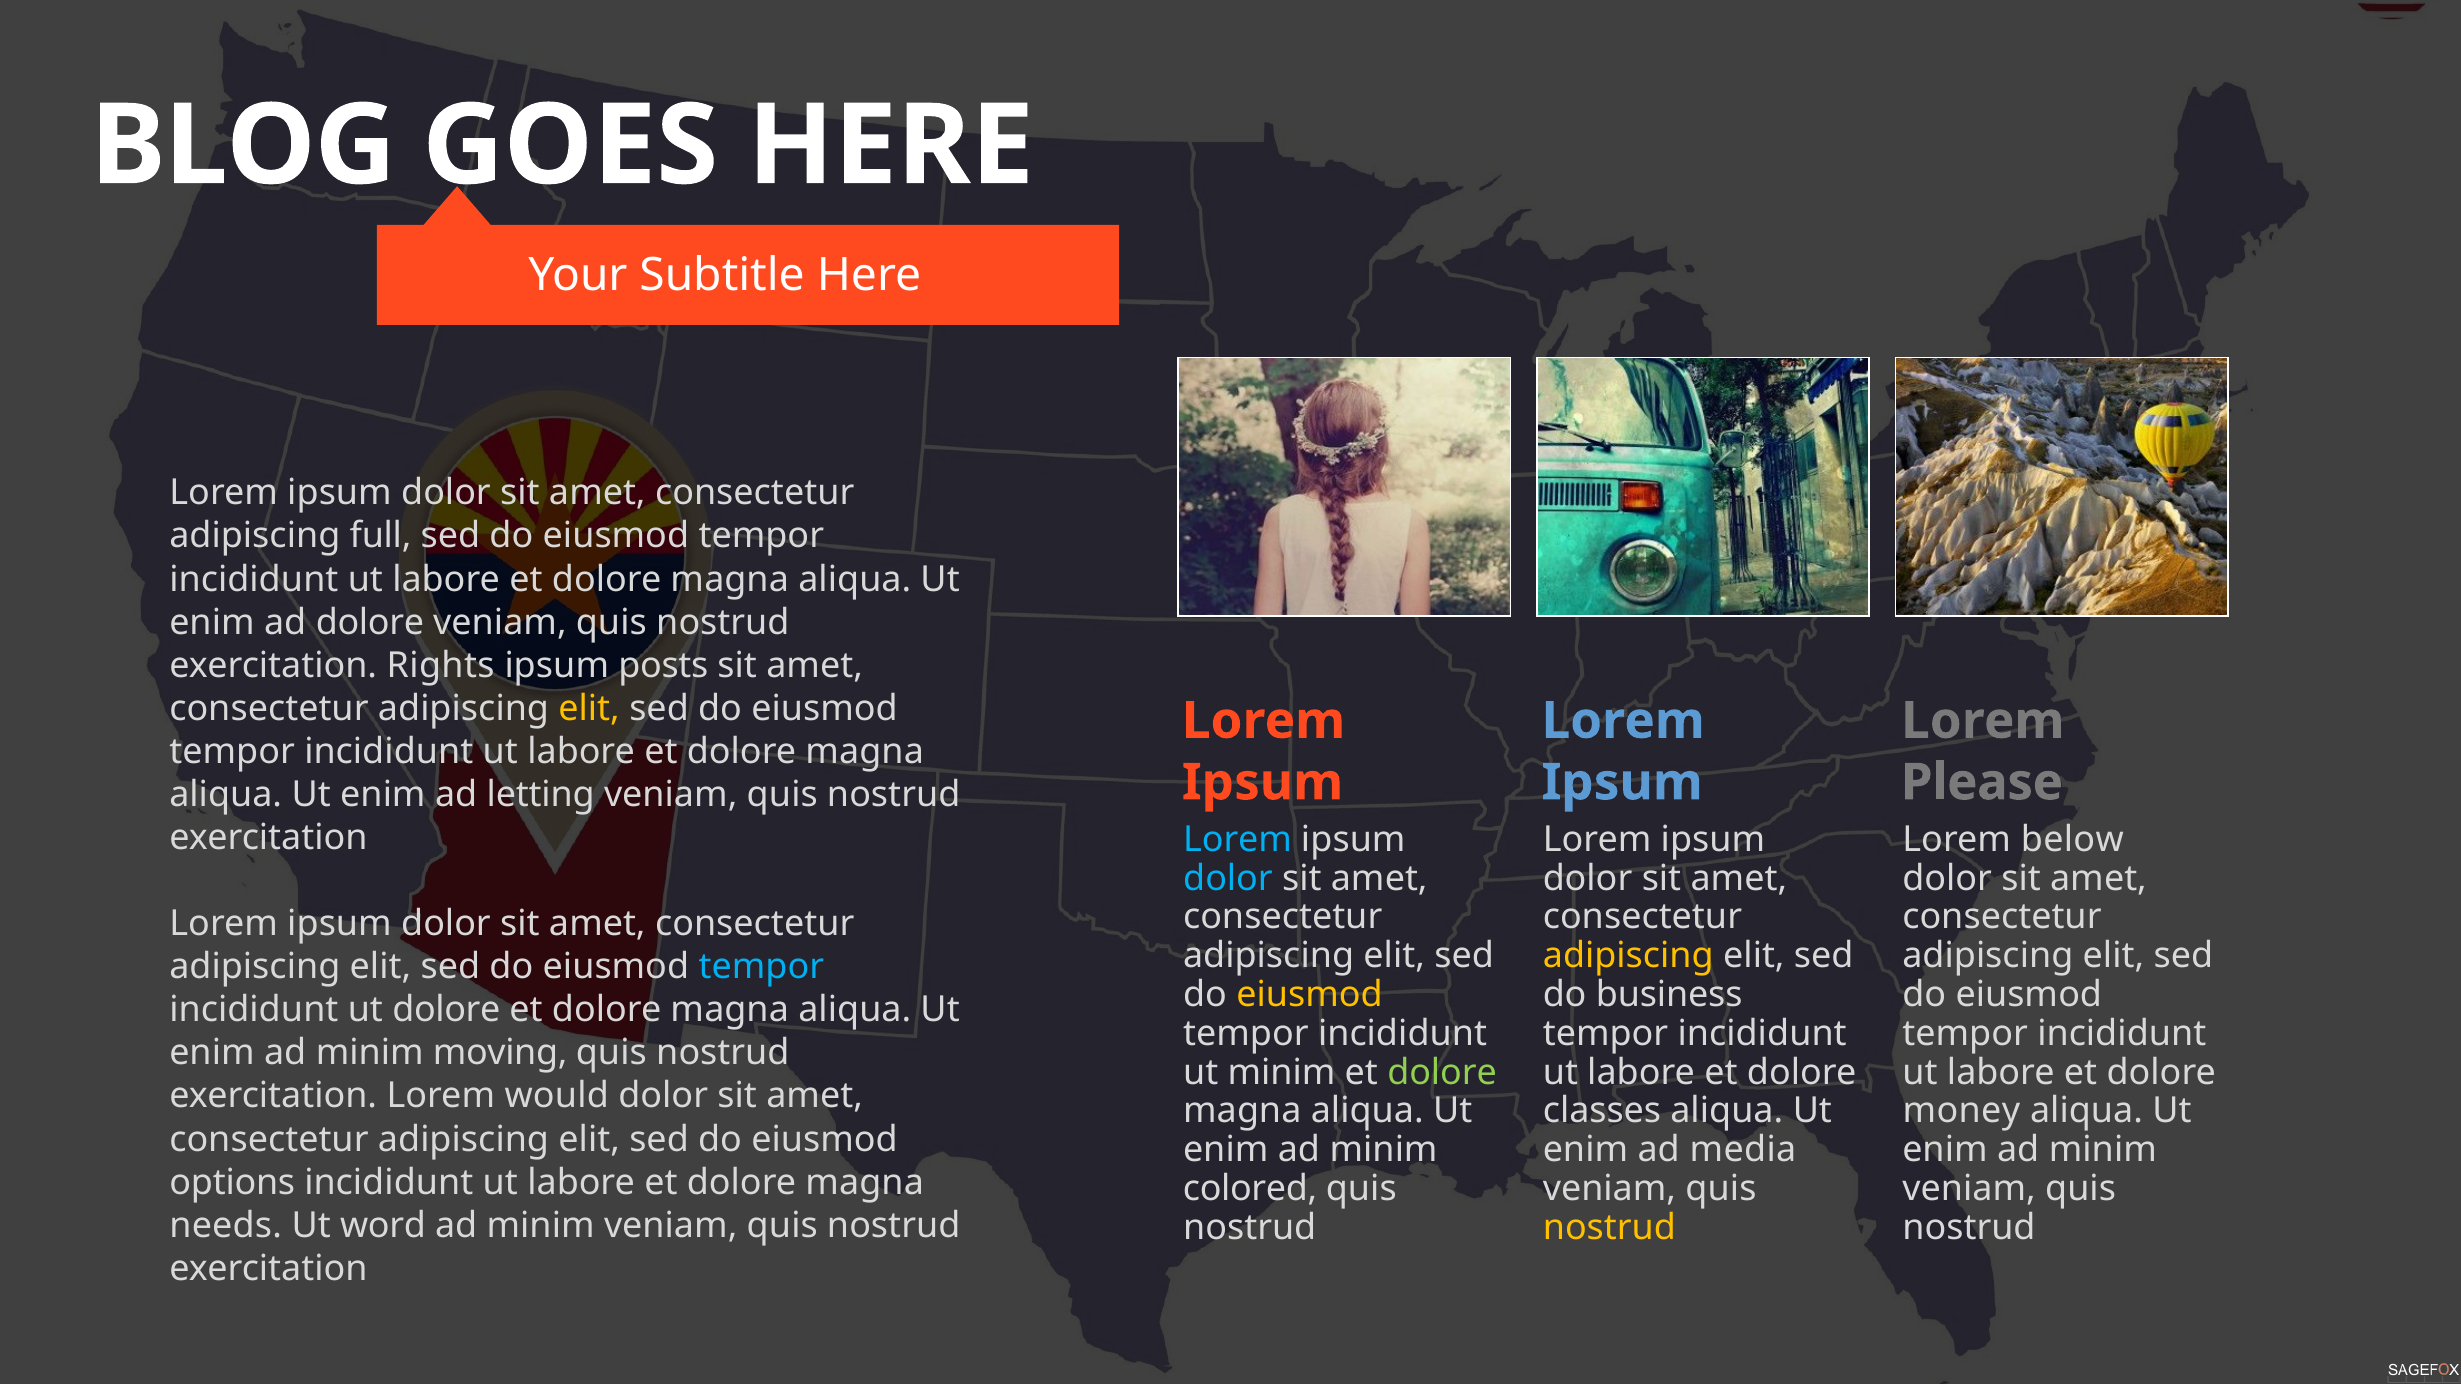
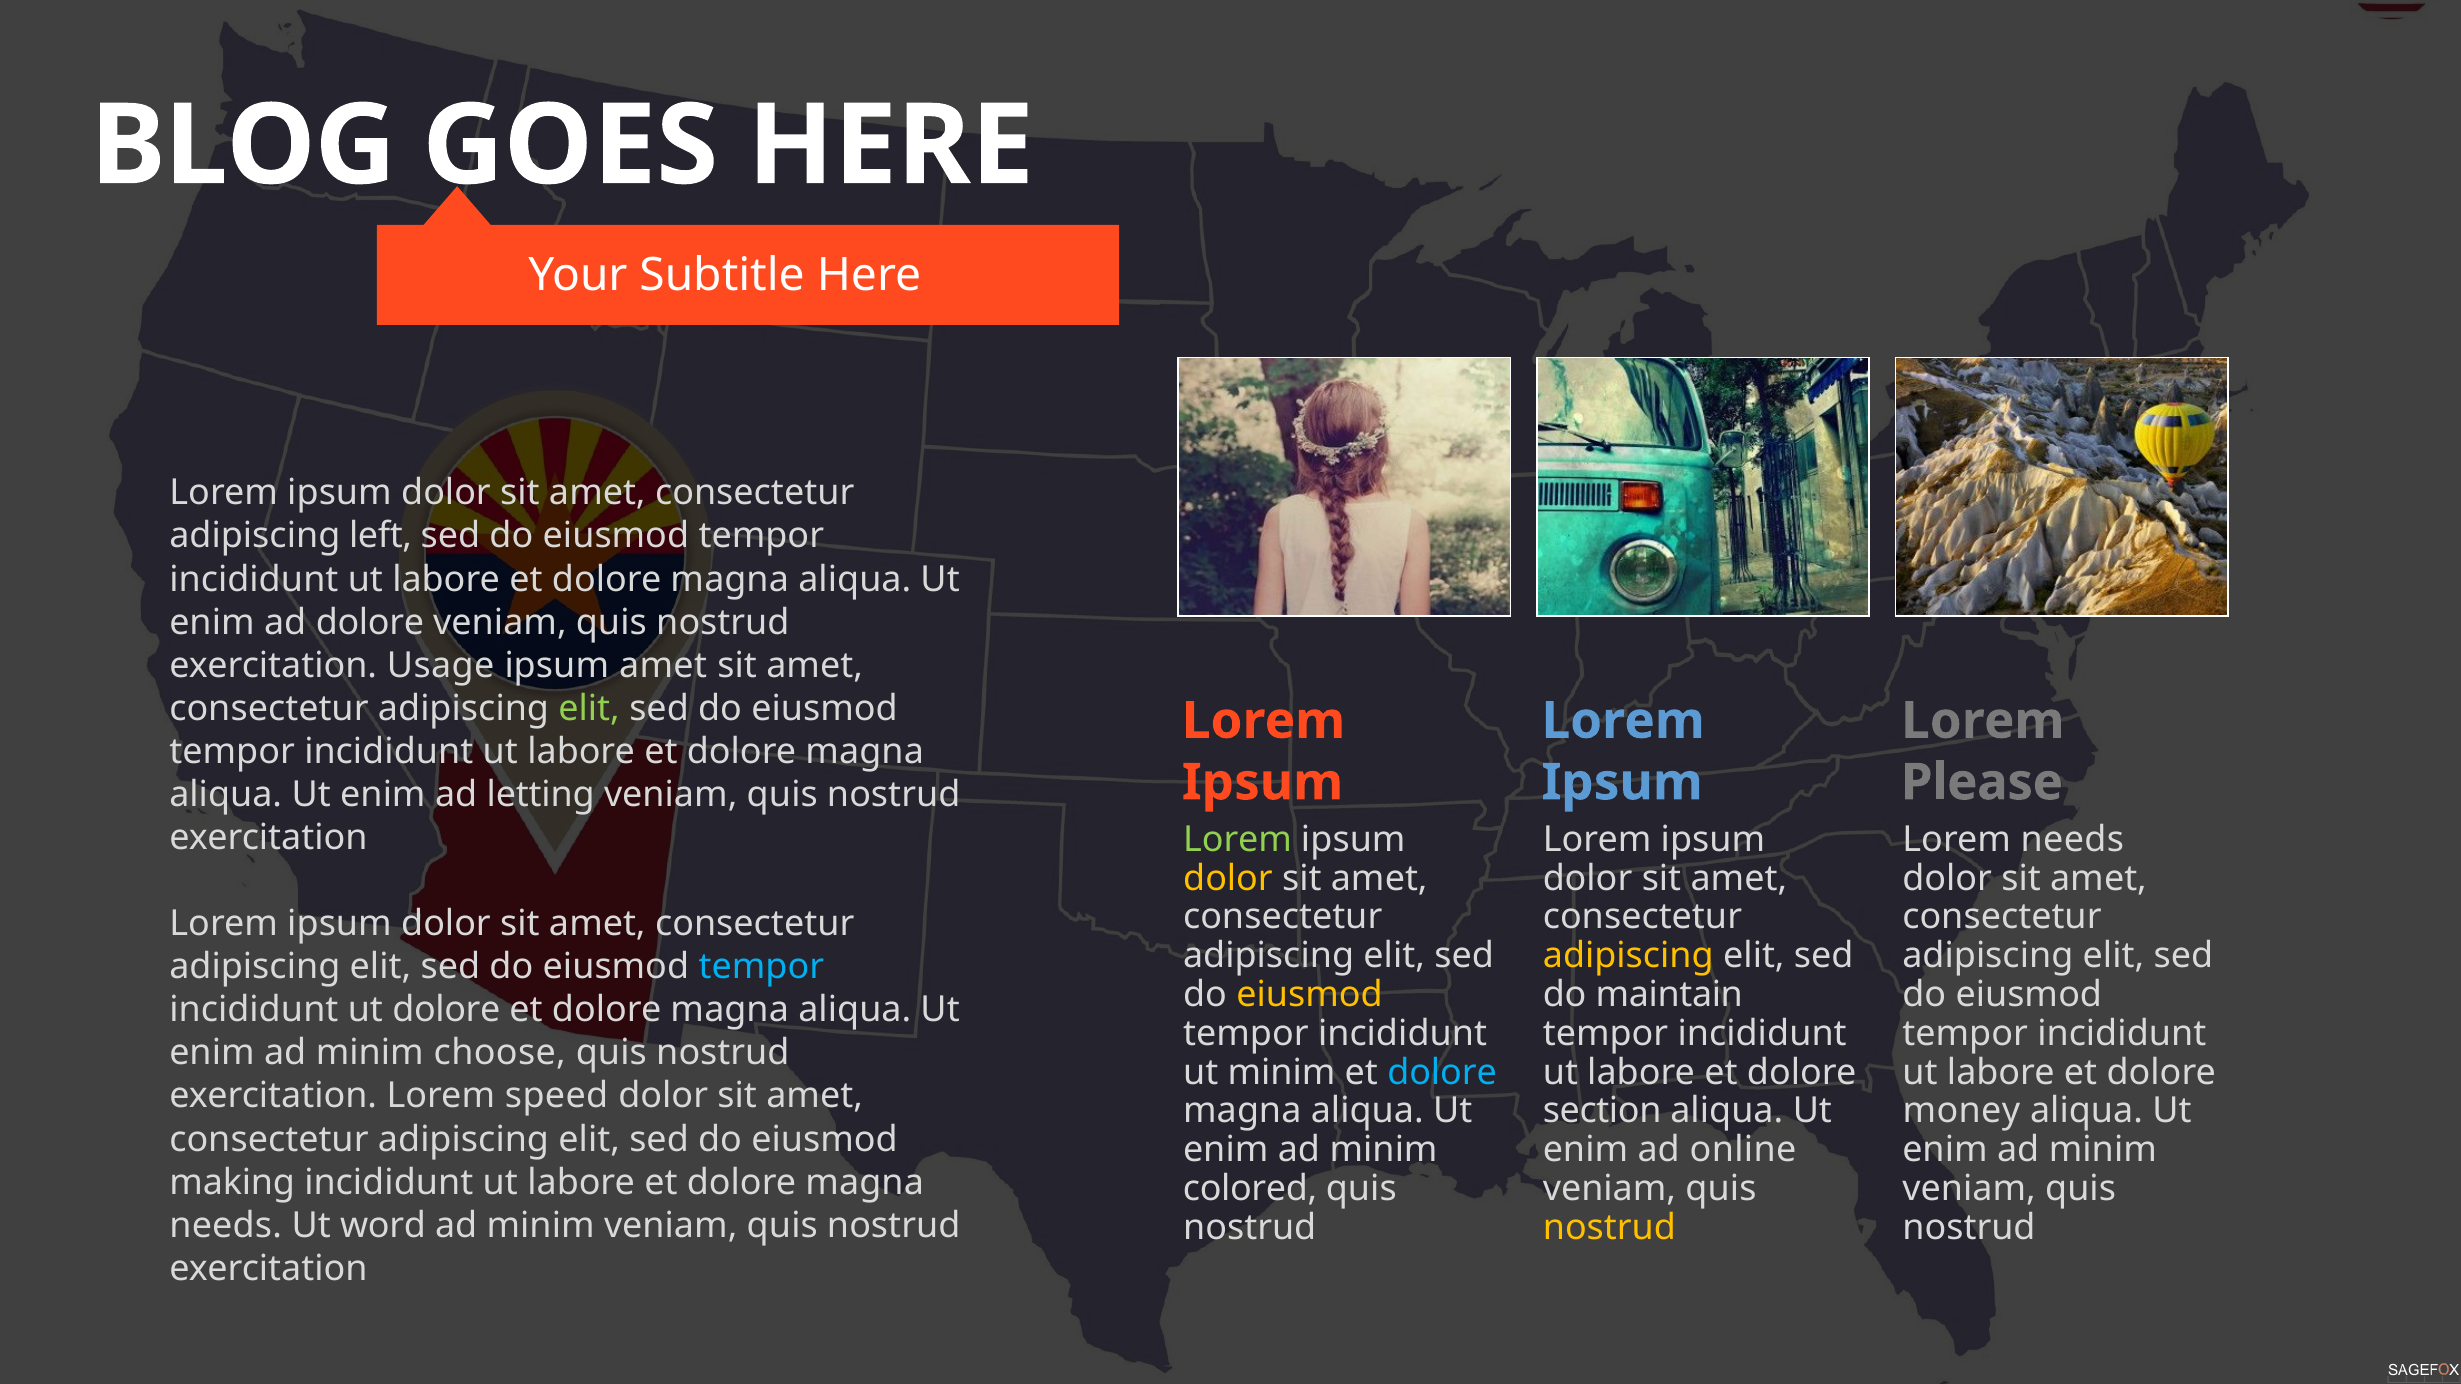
full: full -> left (381, 536)
Rights: Rights -> Usage (441, 665)
ipsum posts: posts -> amet (663, 665)
elit colour: yellow -> light green (589, 709)
Lorem colour: light blue -> light green (1238, 840)
Lorem below: below -> needs (2072, 840)
dolor colour: light blue -> yellow (1228, 878)
business: business -> maintain (1669, 995)
moving: moving -> choose (500, 1053)
dolore colour: light green -> light blue (1442, 1072)
would: would -> speed (557, 1096)
classes: classes -> section (1602, 1111)
media: media -> online (1743, 1150)
options: options -> making (232, 1183)
